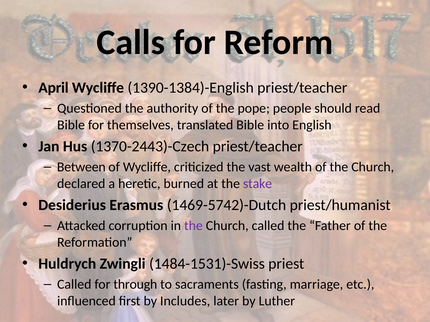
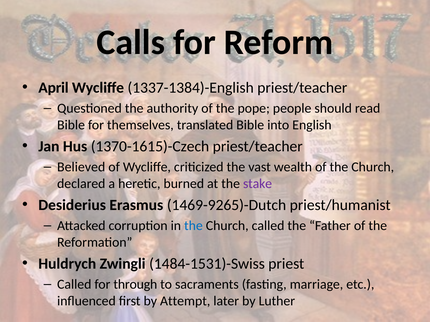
1390-1384)-English: 1390-1384)-English -> 1337-1384)-English (191, 88)
1370-2443)-Czech: 1370-2443)-Czech -> 1370-1615)-Czech (150, 147)
Between: Between -> Believed (81, 167)
1469-5742)-Dutch: 1469-5742)-Dutch -> 1469-9265)-Dutch (227, 205)
the colour: purple -> blue (193, 226)
Includes: Includes -> Attempt (185, 301)
